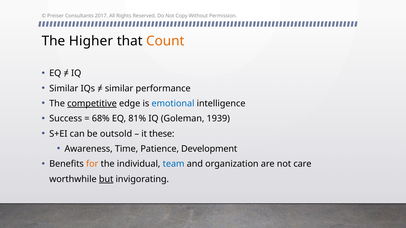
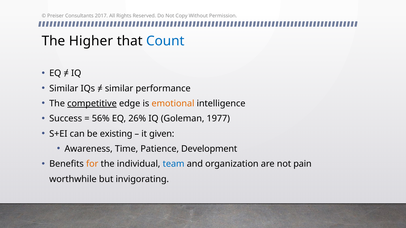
Count colour: orange -> blue (165, 41)
emotional colour: blue -> orange (173, 104)
68%: 68% -> 56% (101, 119)
81%: 81% -> 26% (137, 119)
1939: 1939 -> 1977 (218, 119)
outsold: outsold -> existing (116, 134)
these: these -> given (162, 134)
care: care -> pain (302, 164)
but underline: present -> none (106, 179)
